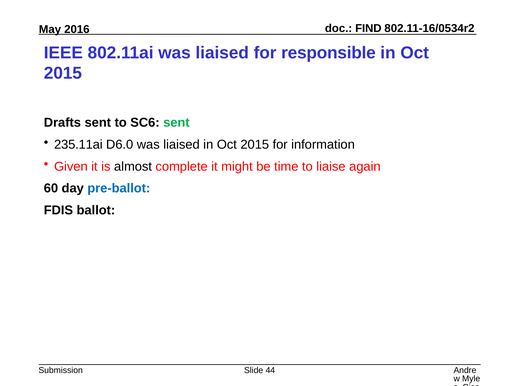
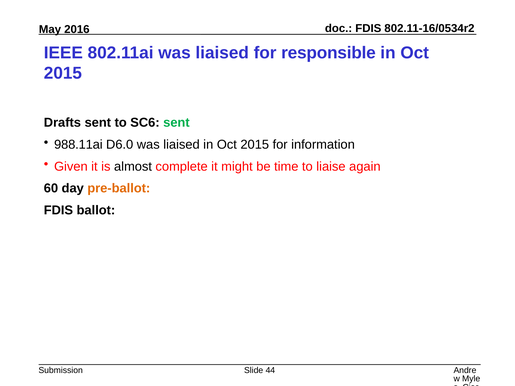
FIND: FIND -> FDIS (368, 28)
235.11ai: 235.11ai -> 988.11ai (78, 145)
pre-ballot colour: blue -> orange (119, 188)
